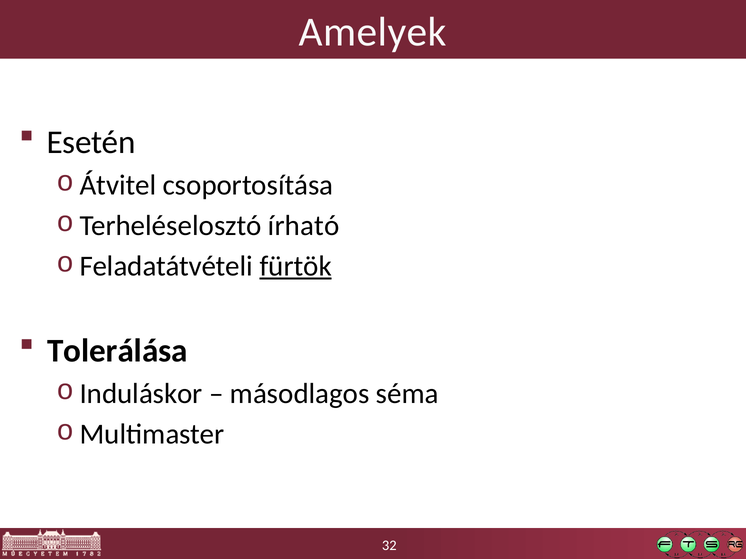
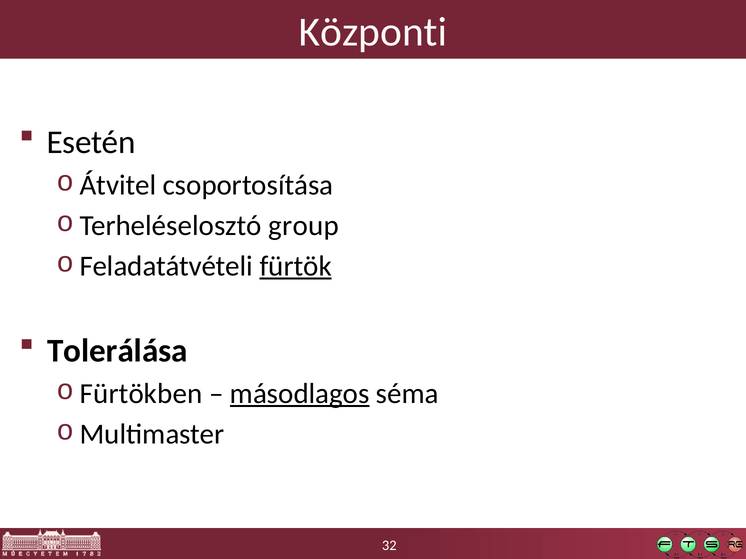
Amelyek: Amelyek -> Központi (373, 32)
írható: írható -> group (304, 226)
Induláskor: Induláskor -> Fürtökben (141, 394)
másodlagos underline: none -> present (300, 394)
